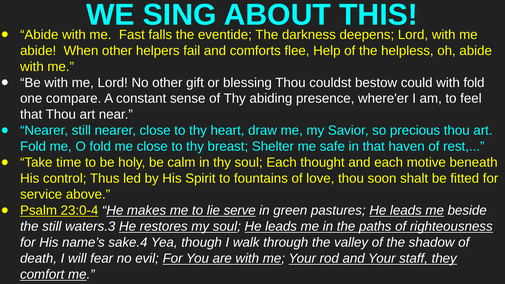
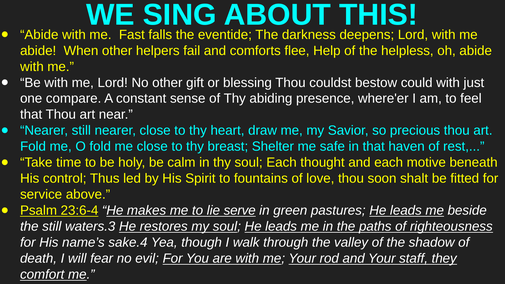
with fold: fold -> just (474, 83)
23:0-4: 23:0-4 -> 23:6-4 (80, 211)
